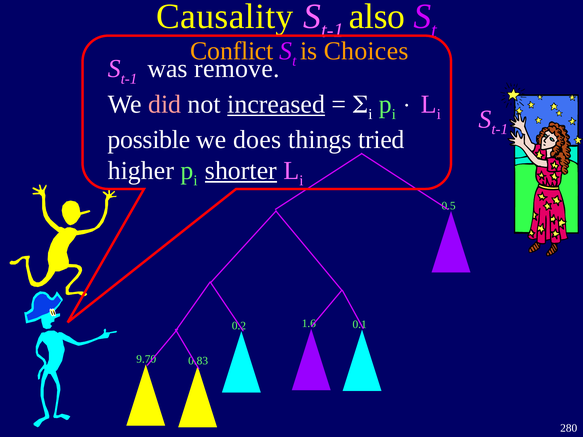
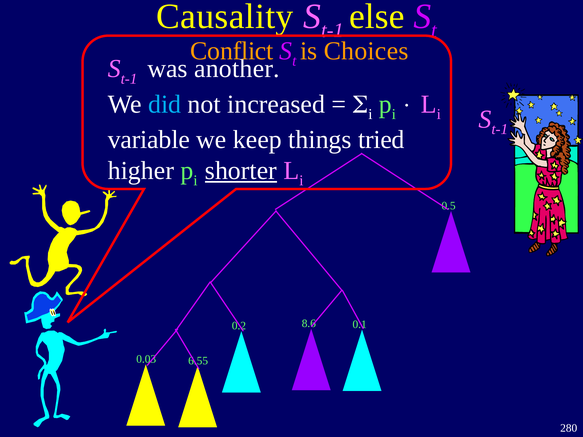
also: also -> else (377, 17)
remove: remove -> another (237, 69)
did colour: pink -> light blue (165, 104)
increased underline: present -> none (276, 104)
possible: possible -> variable (149, 140)
does: does -> keep (257, 140)
1.6: 1.6 -> 8.6 (309, 324)
9.70: 9.70 -> 0.03 (146, 359)
0.83: 0.83 -> 6.55 (198, 361)
